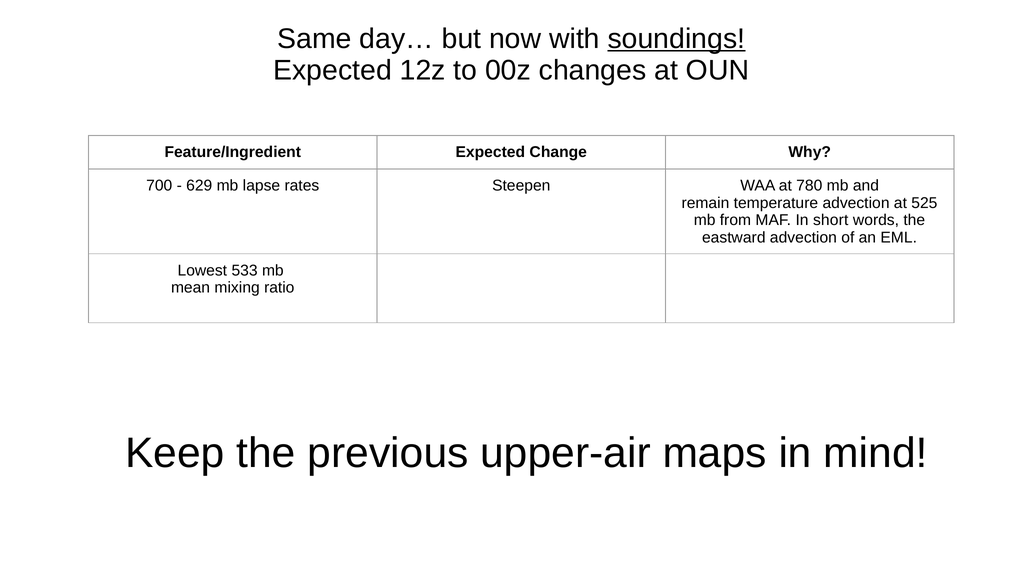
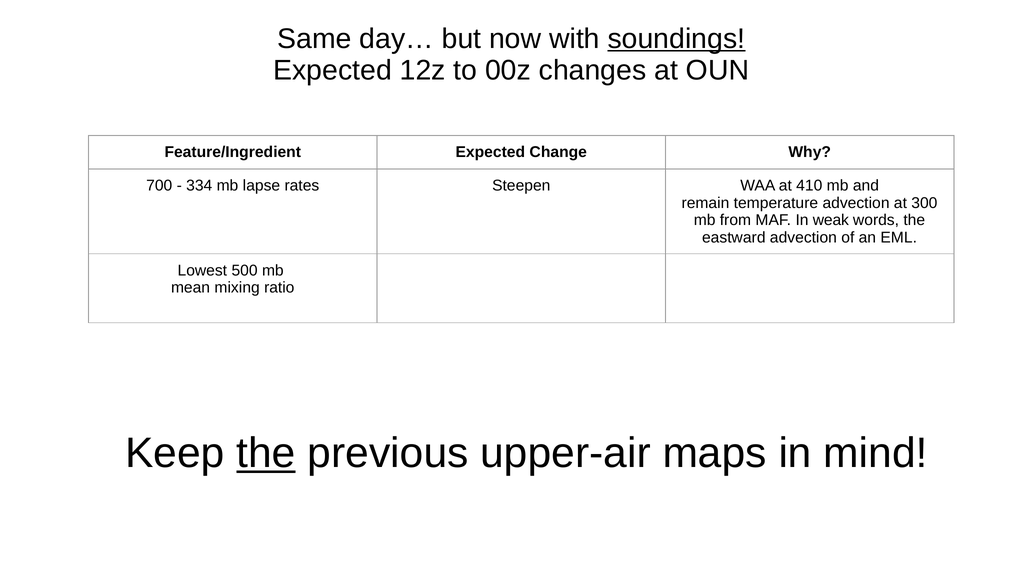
629: 629 -> 334 (199, 186)
780: 780 -> 410 (809, 186)
525: 525 -> 300 (924, 203)
short: short -> weak (831, 220)
533: 533 -> 500 (245, 271)
the underline: none -> present (266, 454)
